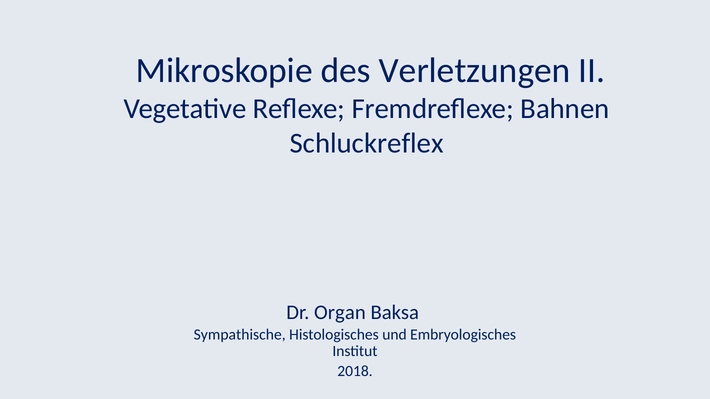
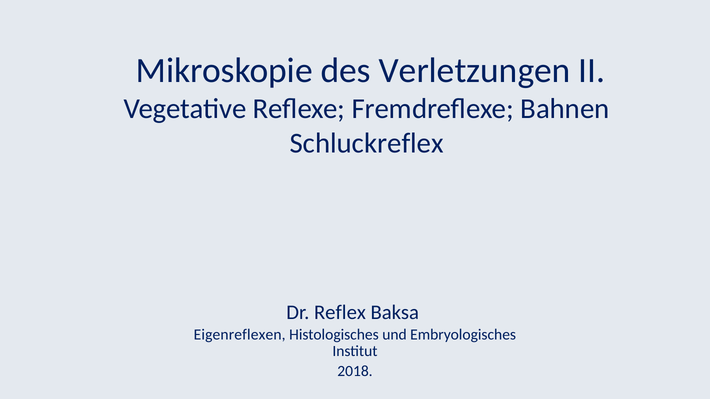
Organ: Organ -> Reflex (340, 313)
Sympathische: Sympathische -> Eigenreflexen (240, 335)
